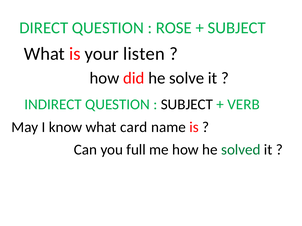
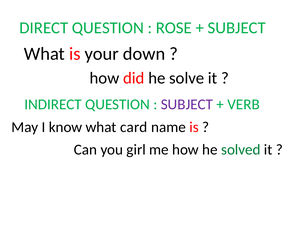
listen: listen -> down (144, 54)
SUBJECT colour: black -> purple (187, 105)
full: full -> girl (136, 150)
